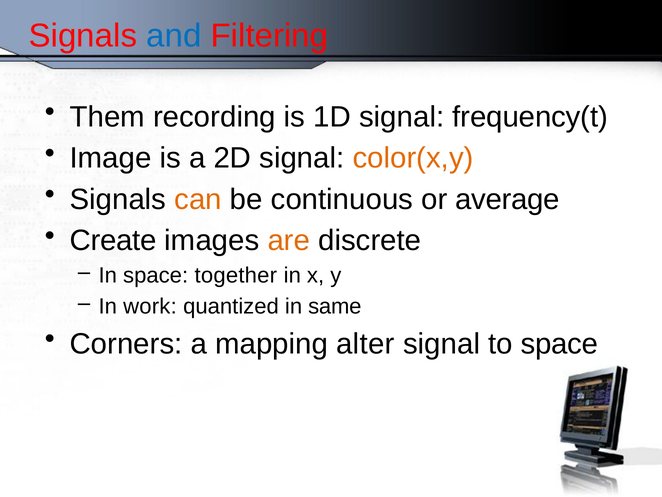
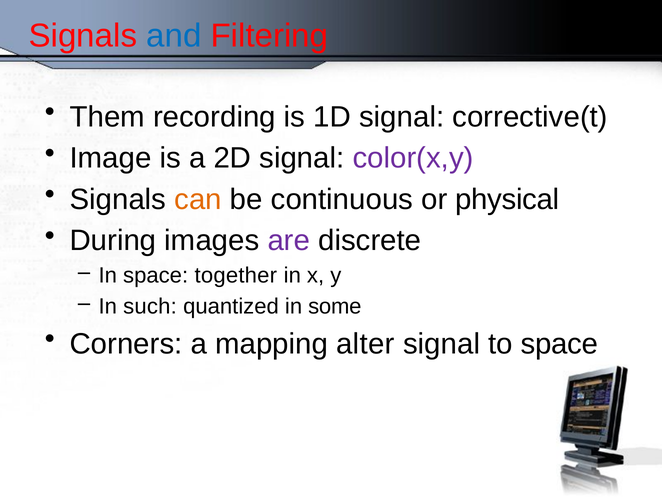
frequency(t: frequency(t -> corrective(t (530, 117)
color(x,y colour: orange -> purple (413, 158)
average: average -> physical (507, 199)
Create: Create -> During (113, 240)
are colour: orange -> purple (289, 240)
work: work -> such (150, 306)
same: same -> some (335, 306)
